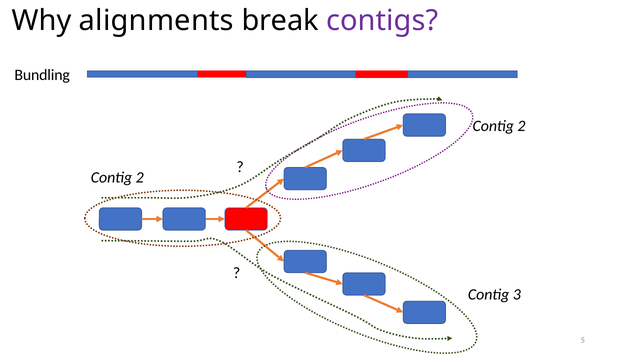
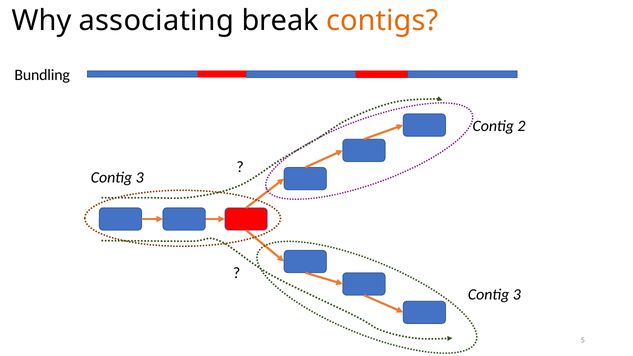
alignments: alignments -> associating (156, 21)
contigs colour: purple -> orange (382, 21)
2: 2 -> 3 (140, 177)
